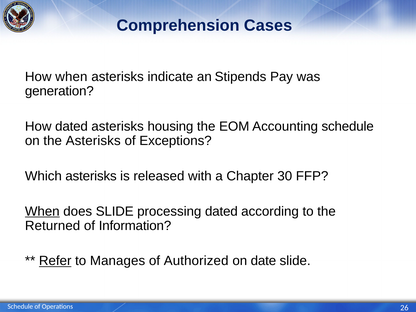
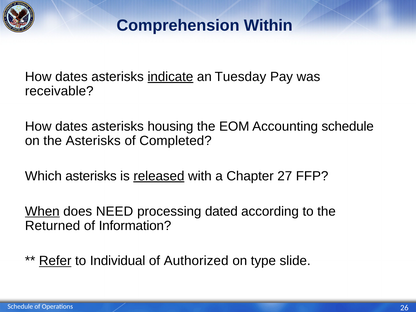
Cases: Cases -> Within (268, 25)
when: when -> dates (71, 77)
indicate underline: none -> present (170, 77)
Stipends: Stipends -> Tuesday (240, 77)
generation: generation -> receivable (59, 91)
dated: dated -> dates (71, 126)
Exceptions: Exceptions -> Completed (176, 141)
released underline: none -> present (159, 176)
30: 30 -> 27 (285, 176)
does SLIDE: SLIDE -> NEED (115, 211)
Manages: Manages -> Individual (118, 261)
date: date -> type (263, 261)
